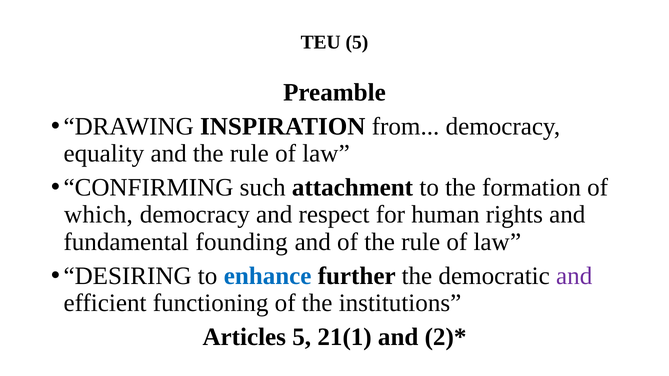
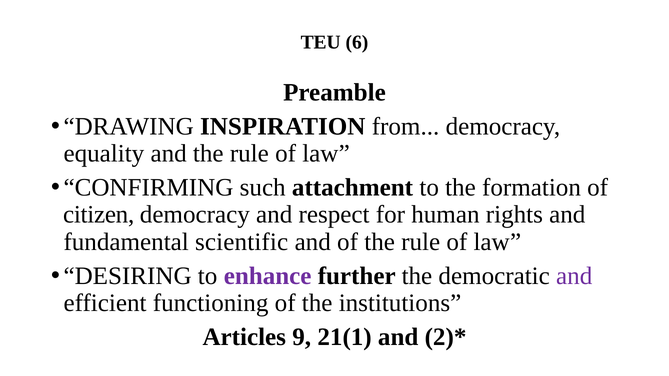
TEU 5: 5 -> 6 (357, 42)
which: which -> citizen (99, 215)
founding: founding -> scientific (242, 242)
enhance colour: blue -> purple (268, 276)
Articles 5: 5 -> 9 (302, 337)
